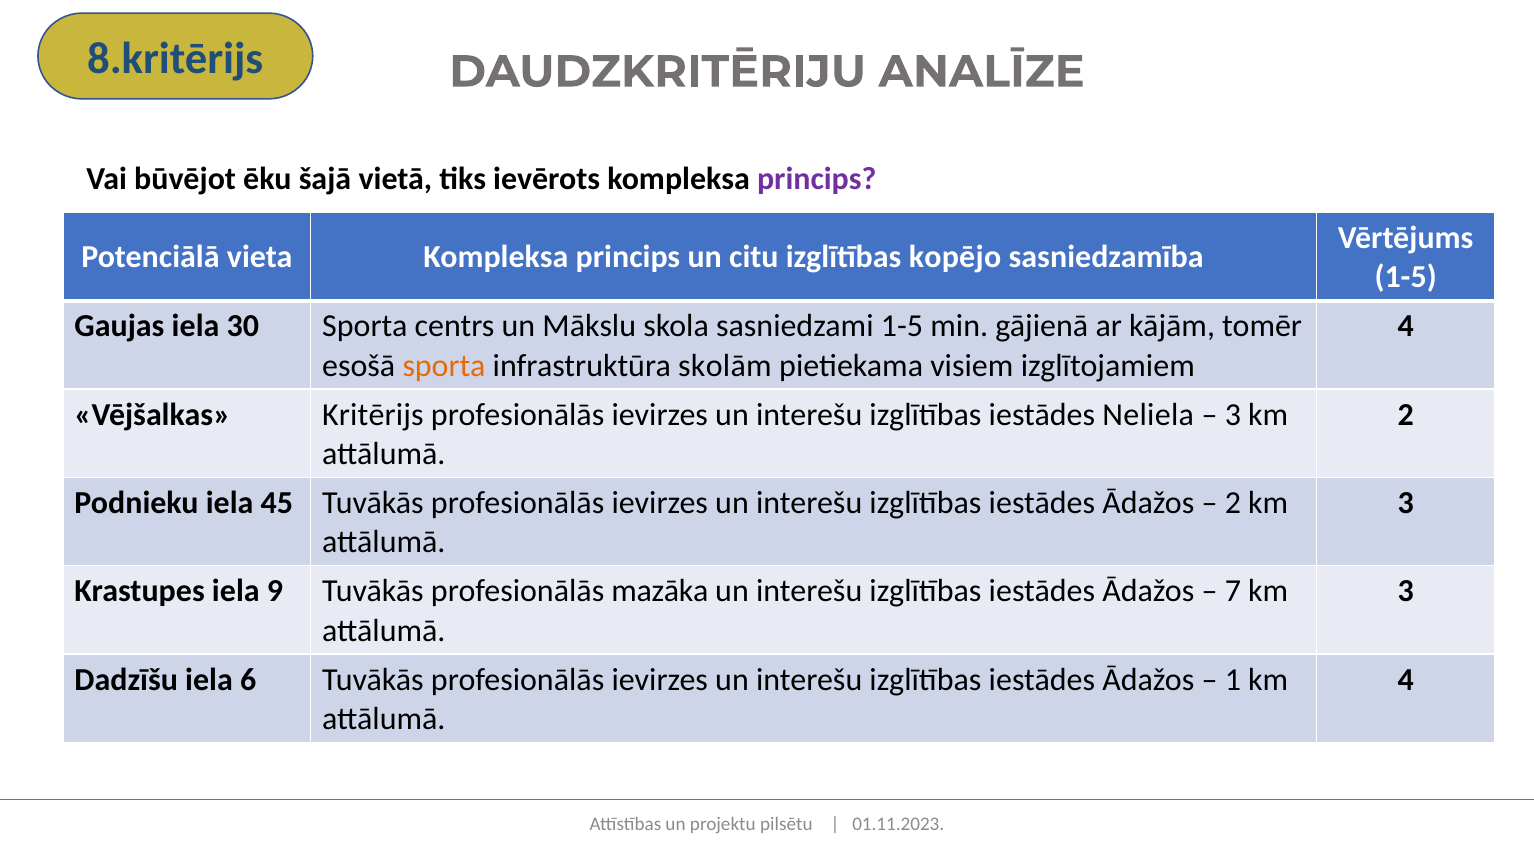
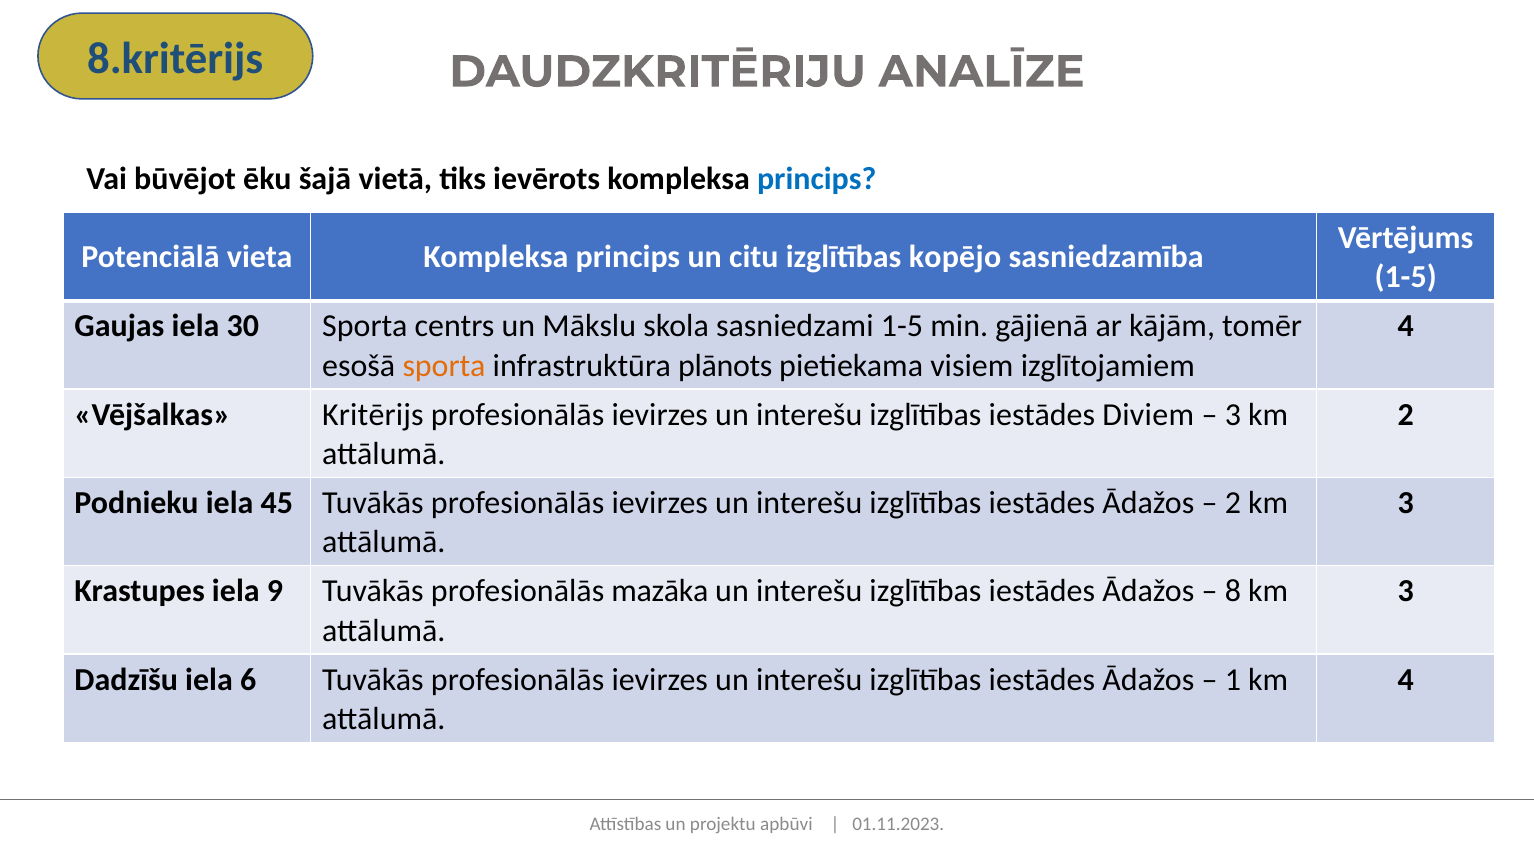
princips colour: purple -> blue (817, 179)
skolām: skolām -> plānots (725, 366)
Neliela: Neliela -> Diviem (1148, 415)
7: 7 -> 8 (1233, 591)
pilsētu: pilsētu -> apbūvi (786, 824)
